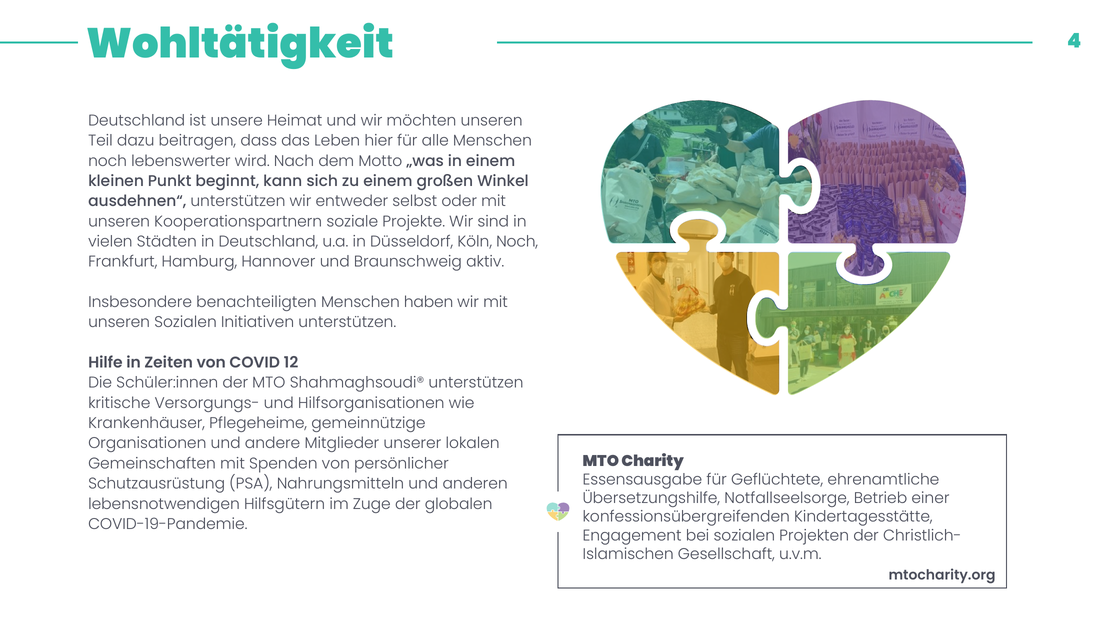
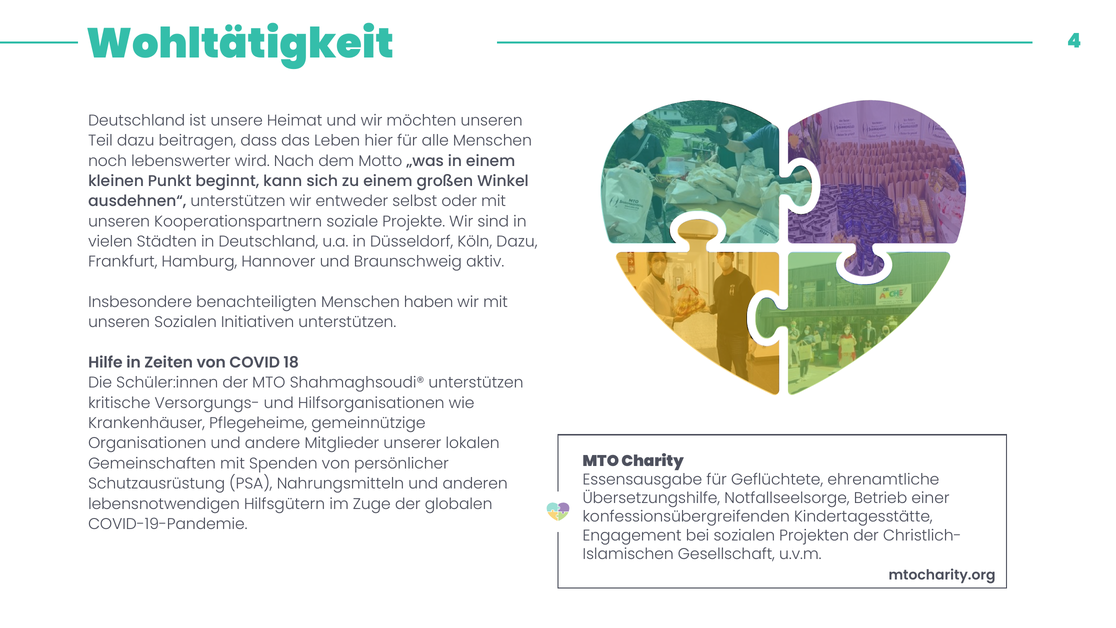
Köln Noch: Noch -> Dazu (517, 242)
12: 12 -> 18 (291, 363)
